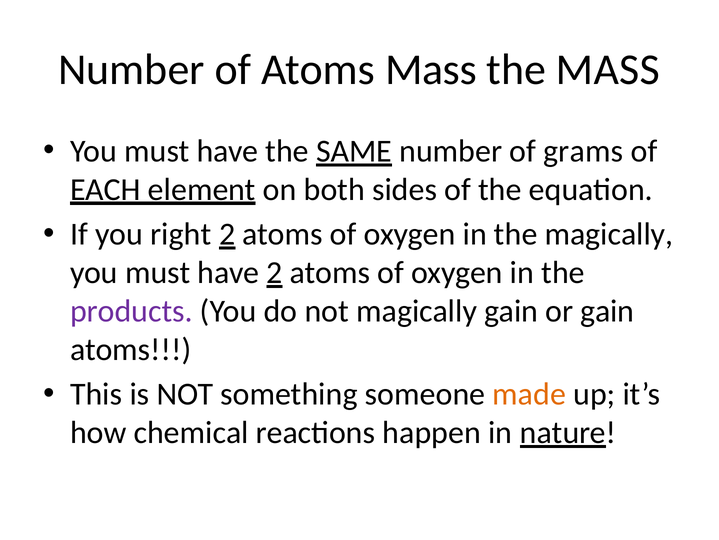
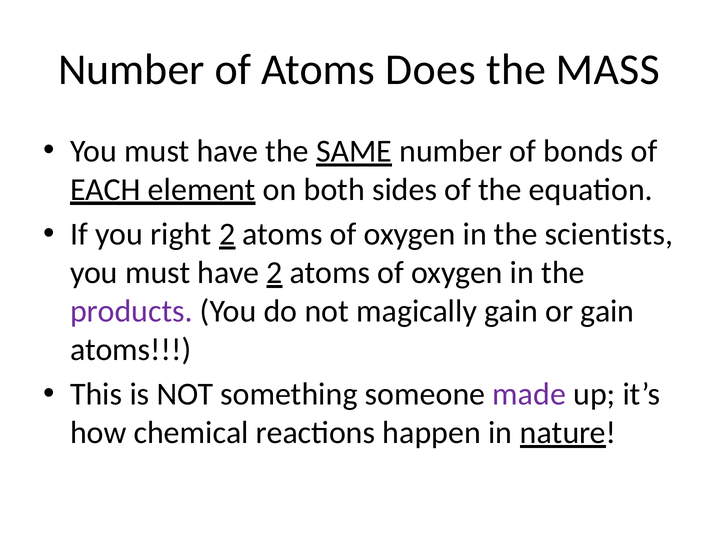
Atoms Mass: Mass -> Does (431, 70)
grams: grams -> bonds (583, 151)
the magically: magically -> scientists (609, 234)
made colour: orange -> purple (529, 394)
